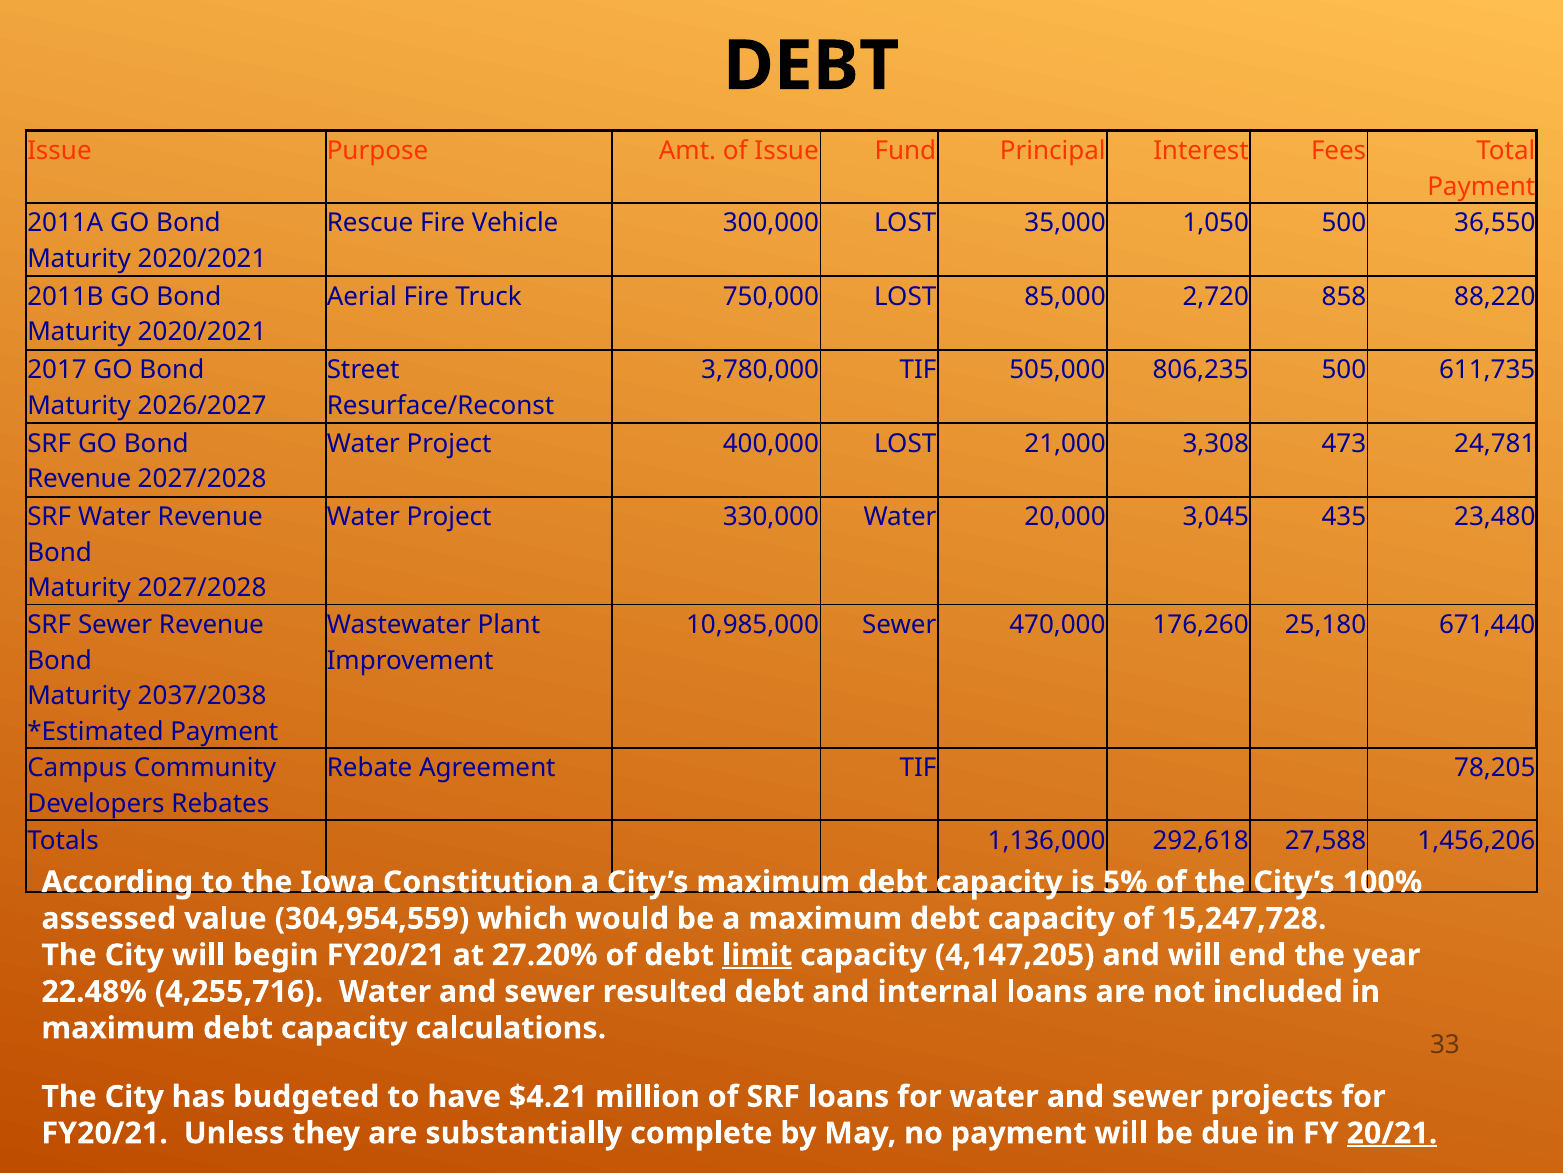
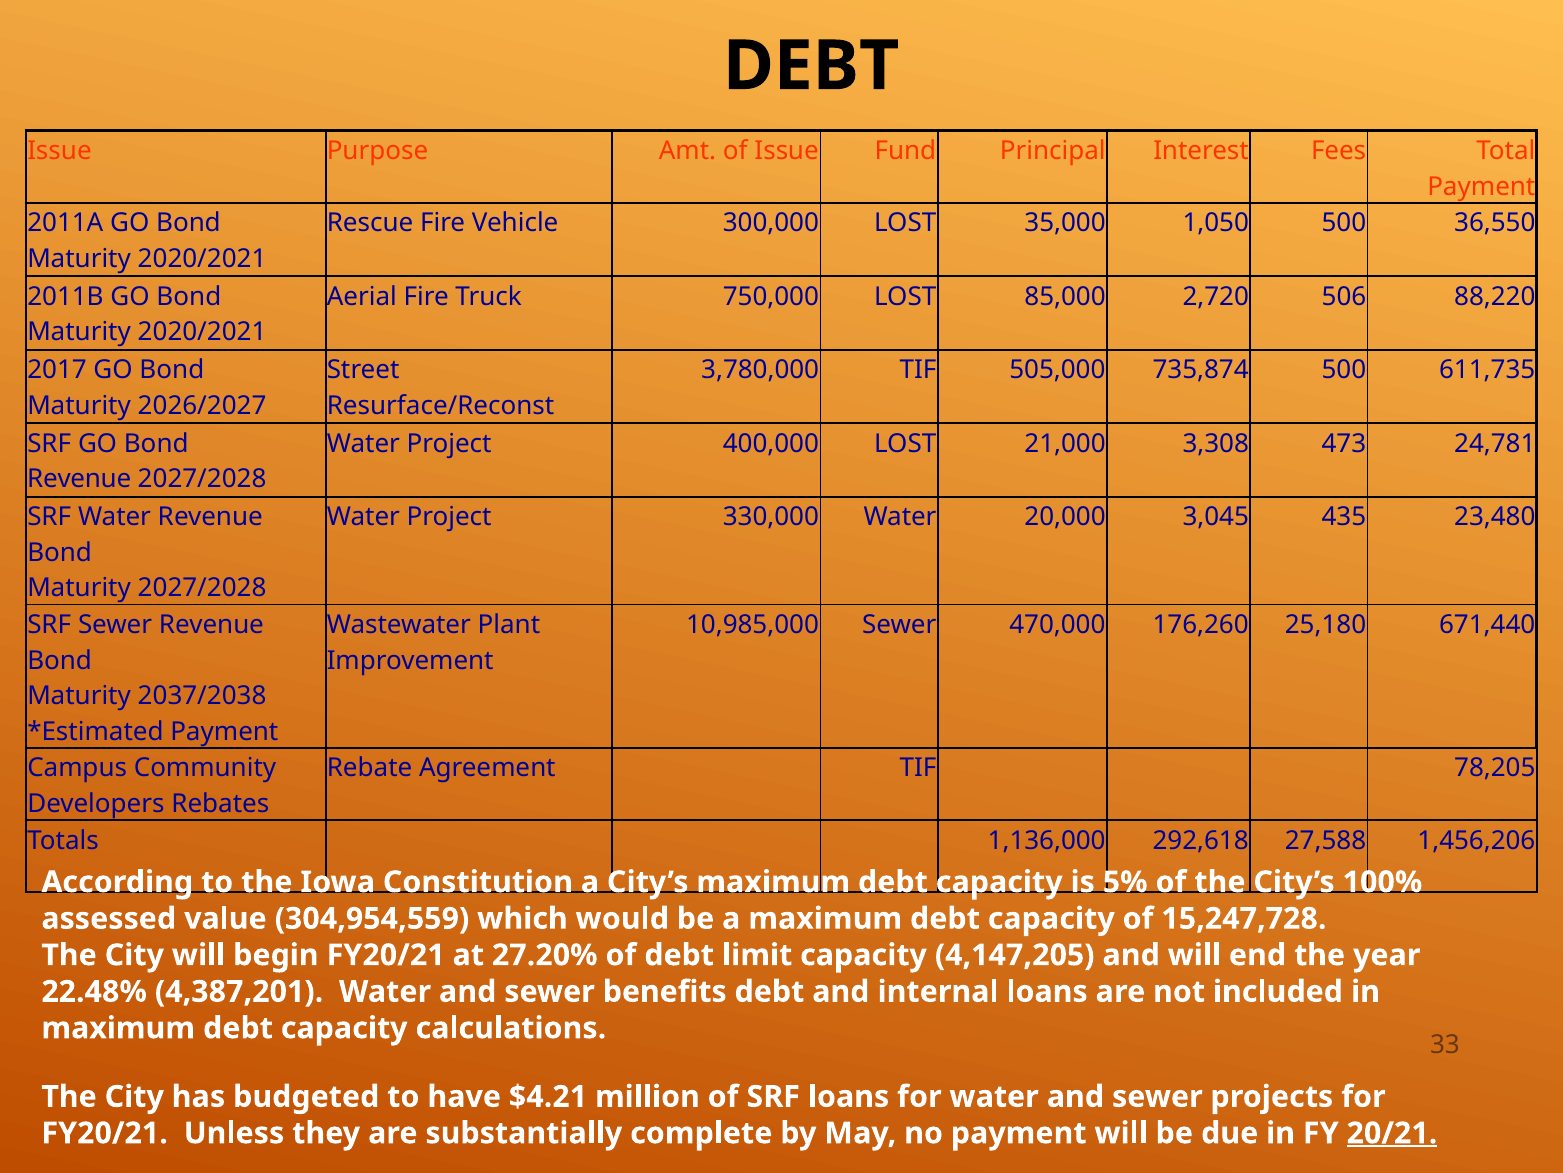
858: 858 -> 506 (1344, 297)
806,235: 806,235 -> 735,874 (1201, 370)
limit underline: present -> none (757, 955)
4,255,716: 4,255,716 -> 4,387,201 (239, 991)
resulted: resulted -> benefits (665, 991)
